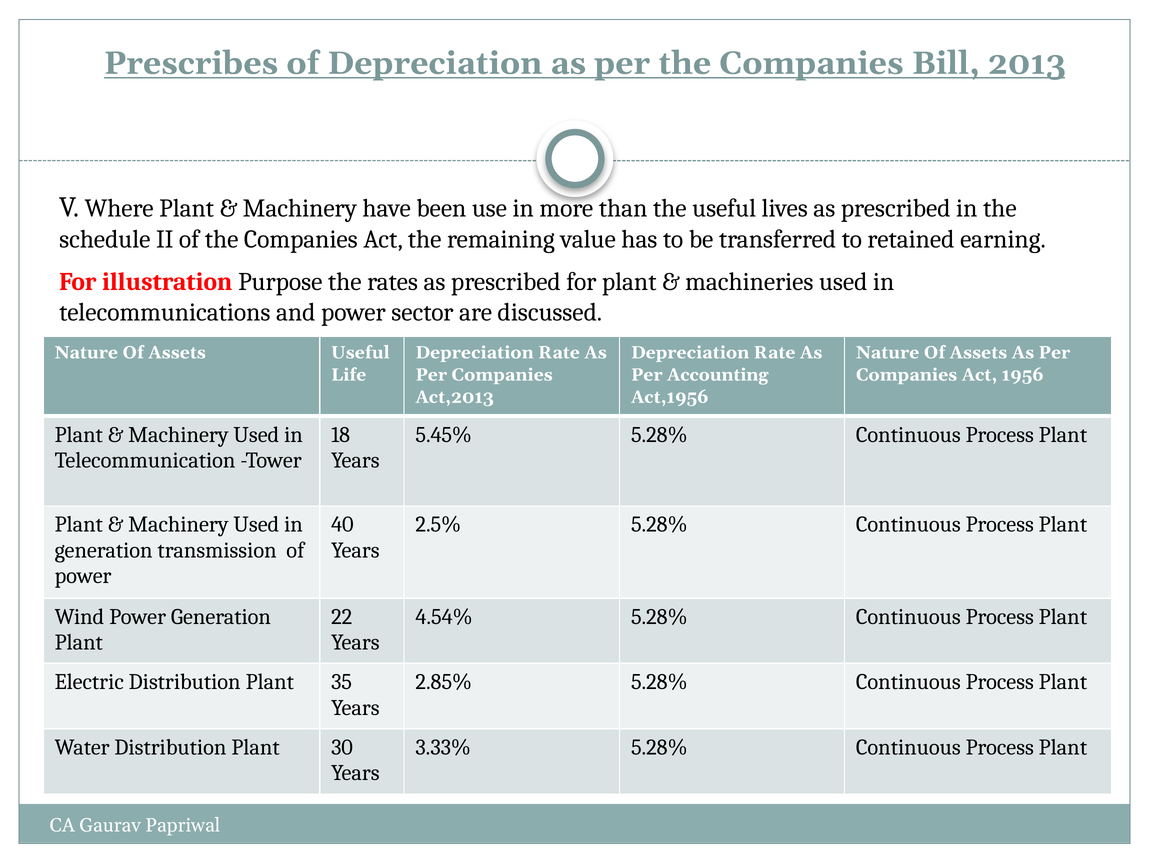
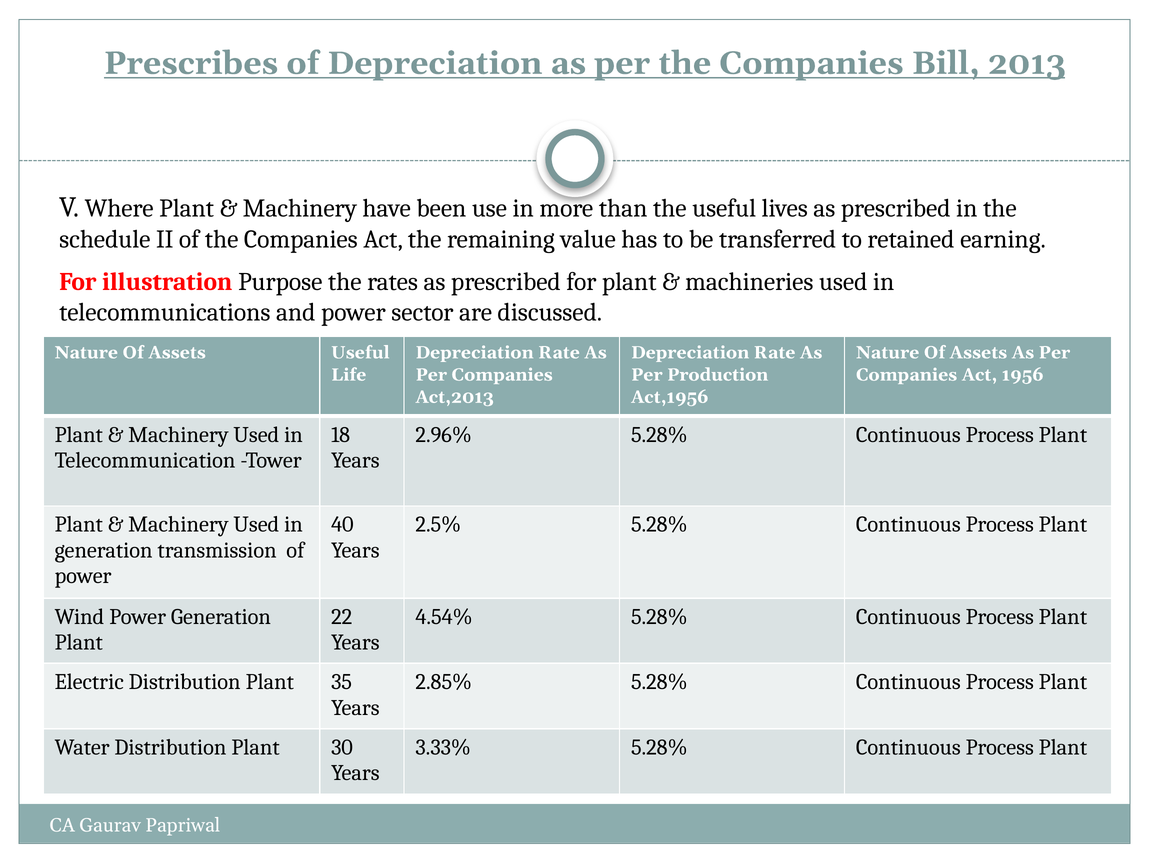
Accounting: Accounting -> Production (718, 375)
5.45%: 5.45% -> 2.96% (444, 434)
